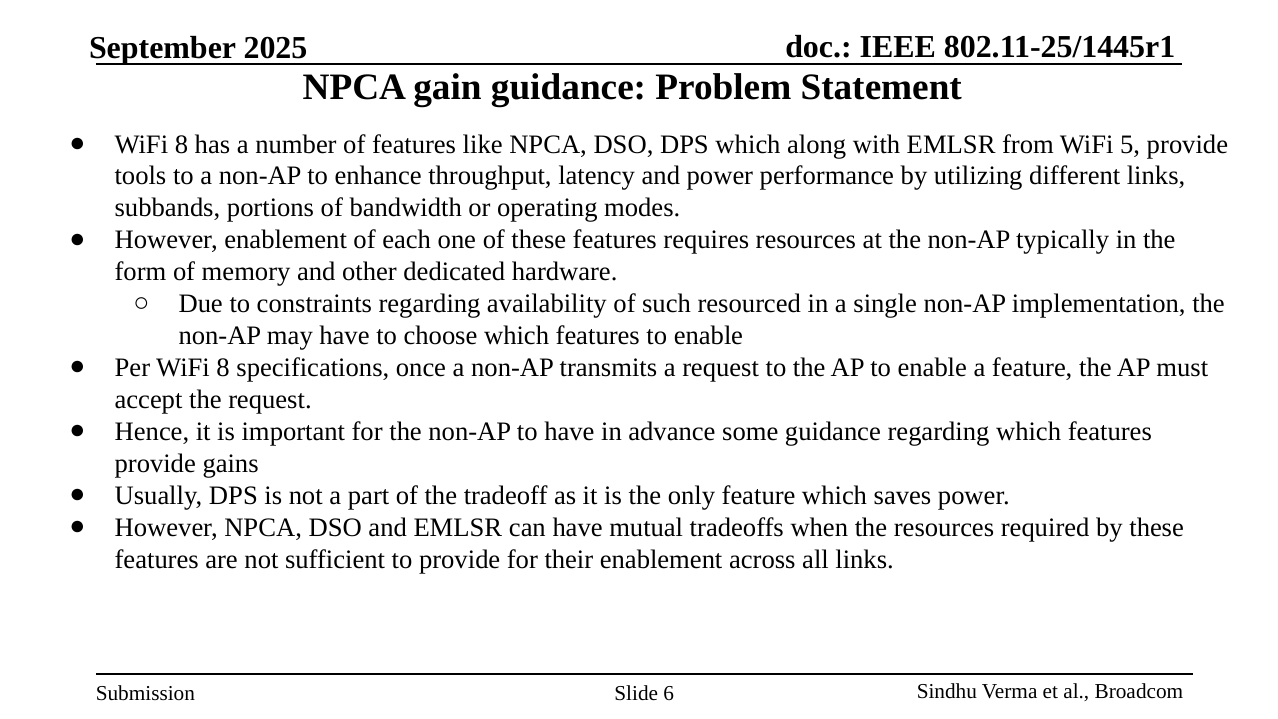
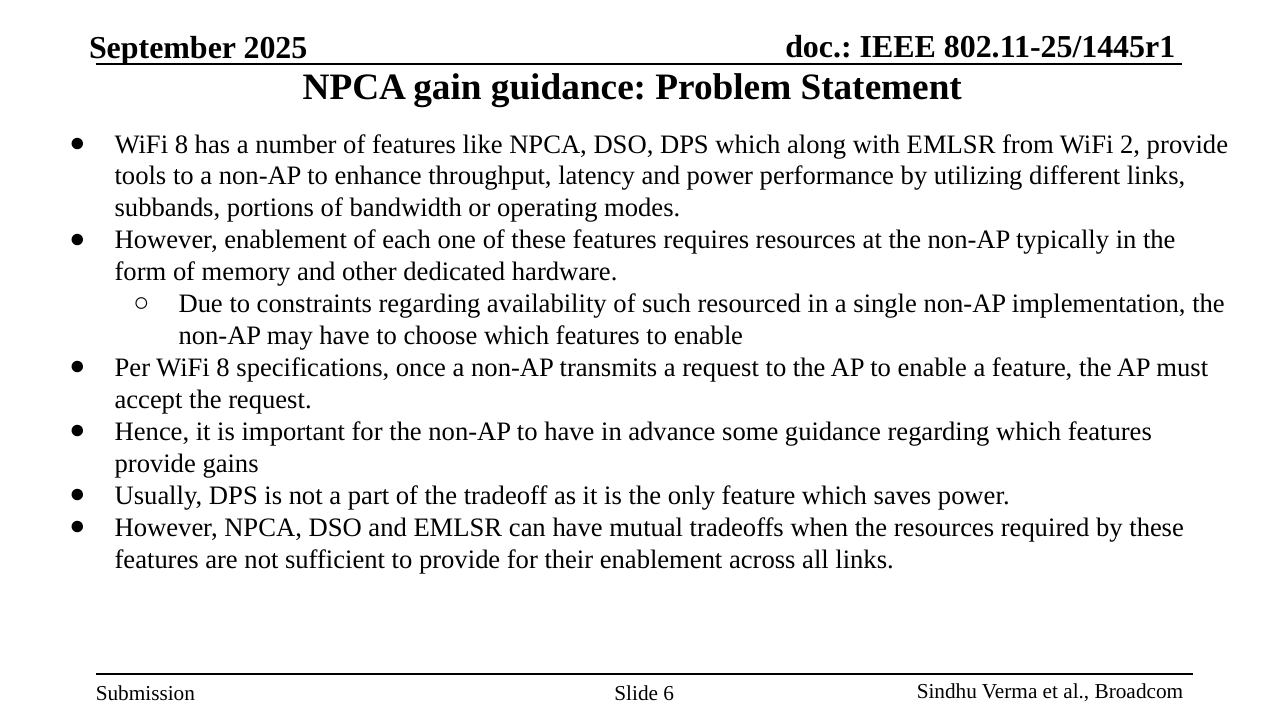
5: 5 -> 2 (1130, 144)
